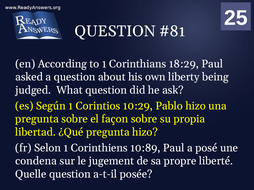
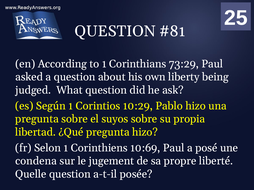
18:29: 18:29 -> 73:29 (184, 64)
façon: façon -> suyos (115, 119)
10:89: 10:89 -> 10:69 (145, 148)
